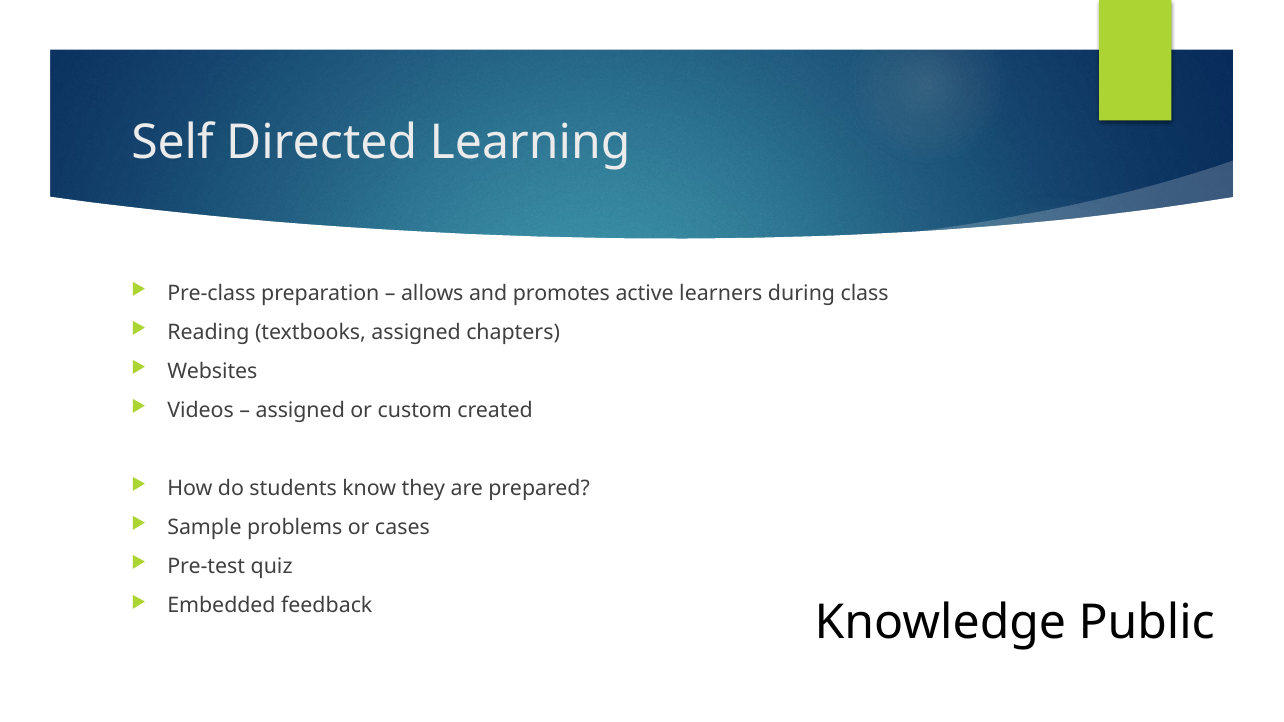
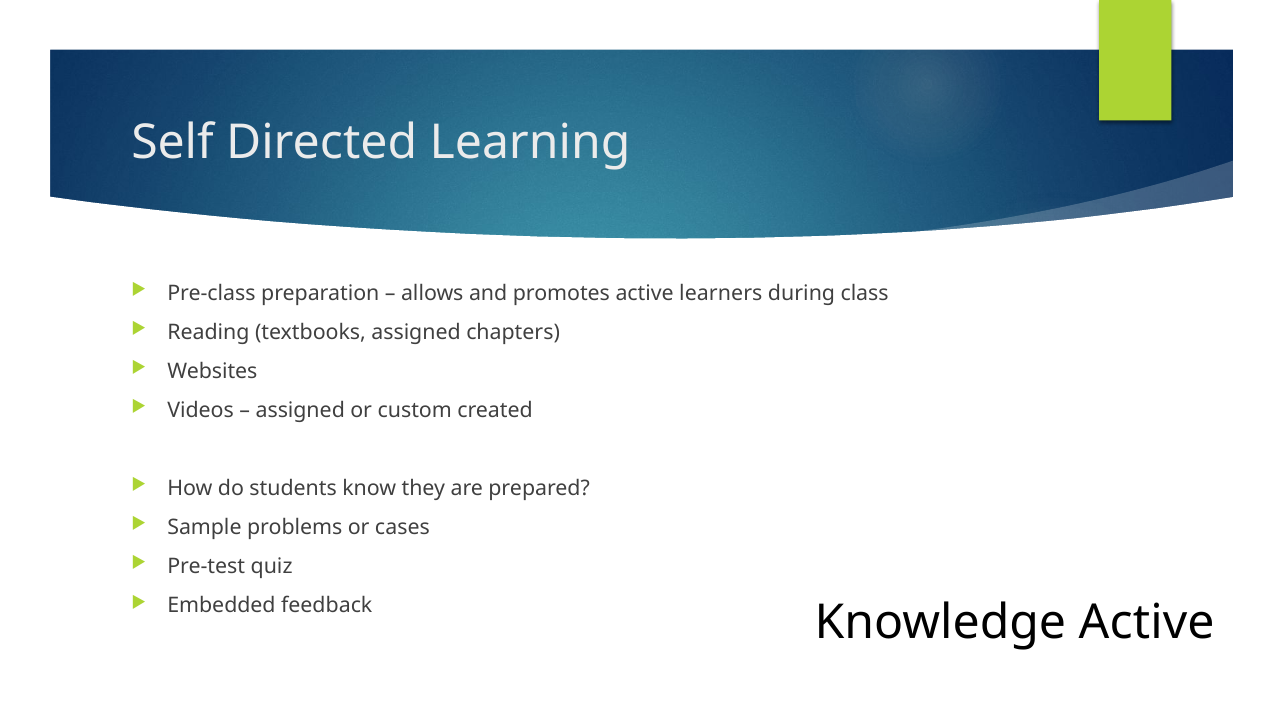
Knowledge Public: Public -> Active (1147, 623)
